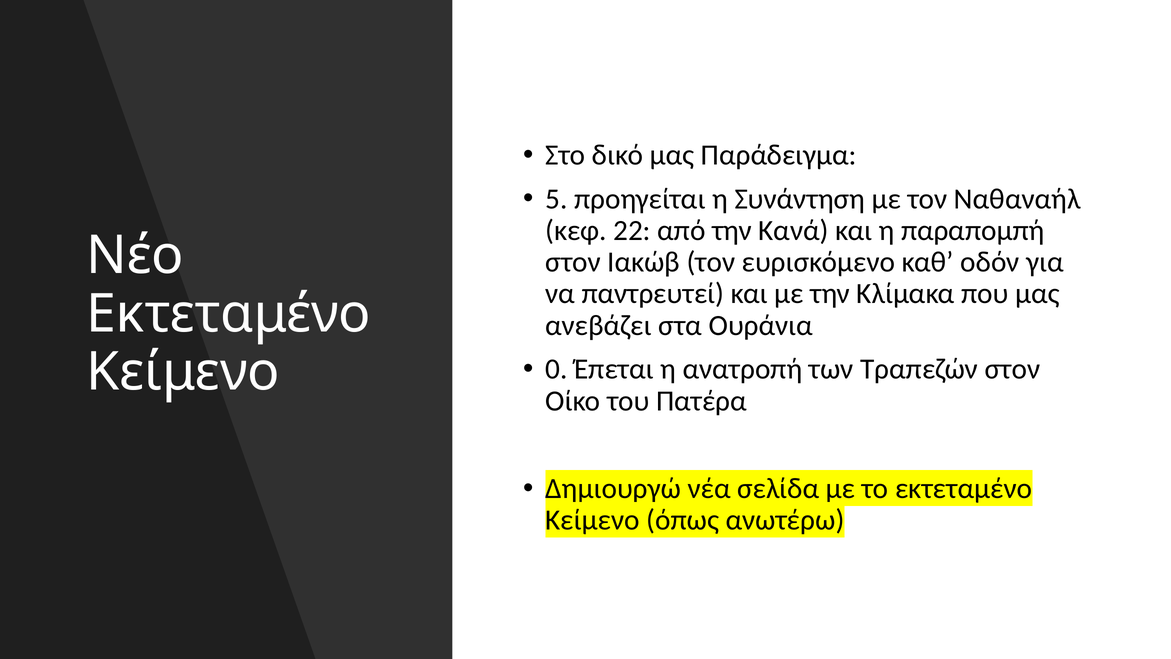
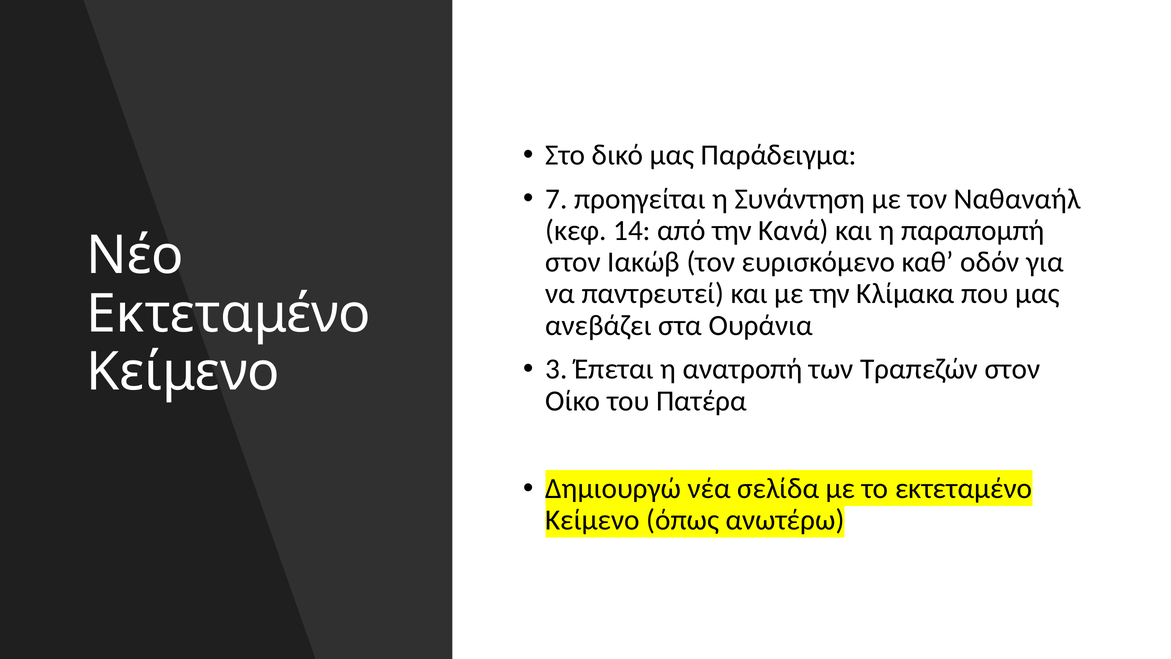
5: 5 -> 7 (556, 199)
22: 22 -> 14 (632, 230)
0: 0 -> 3 (556, 369)
